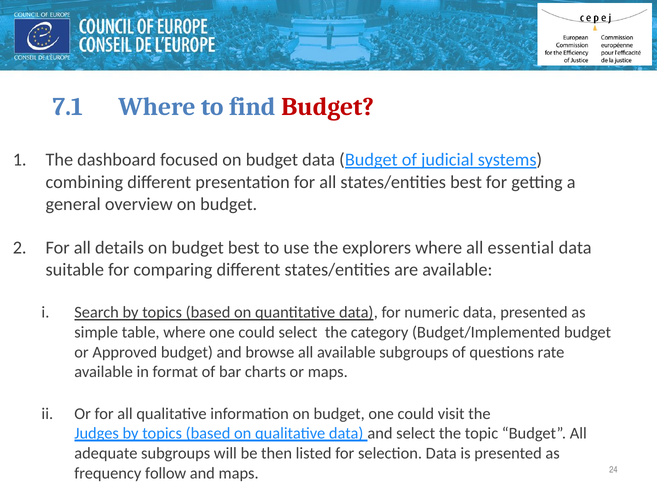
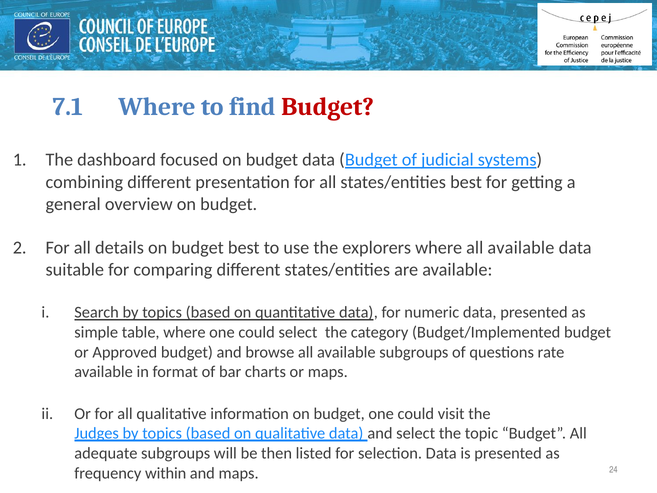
where all essential: essential -> available (521, 248)
follow: follow -> within (166, 473)
